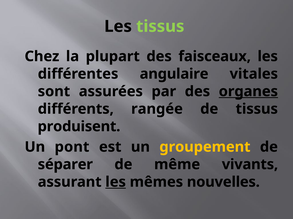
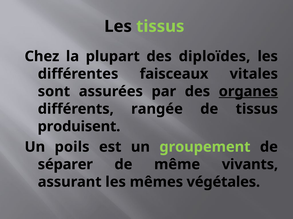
faisceaux: faisceaux -> diploïdes (215, 57)
angulaire: angulaire -> faisceaux (174, 74)
pont: pont -> poils (72, 147)
groupement colour: yellow -> light green (205, 147)
les underline: present -> none (116, 183)
nouvelles: nouvelles -> végétales (223, 183)
